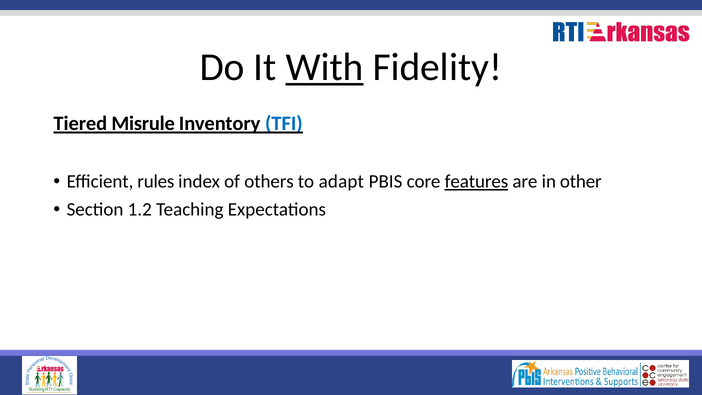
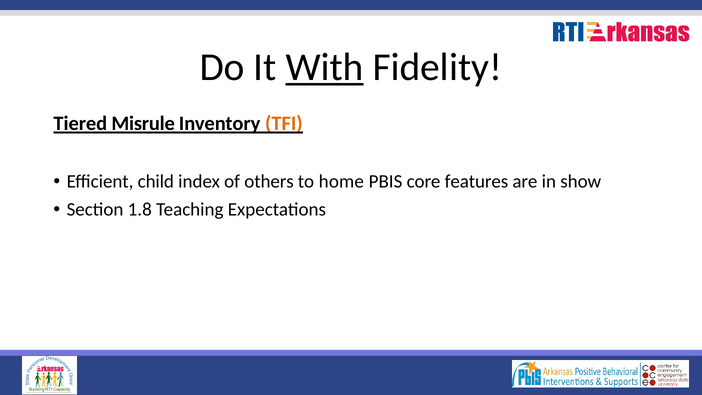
TFI colour: blue -> orange (284, 123)
rules: rules -> child (156, 182)
adapt: adapt -> home (341, 182)
features underline: present -> none (476, 182)
other: other -> show (581, 182)
1.2: 1.2 -> 1.8 (140, 209)
